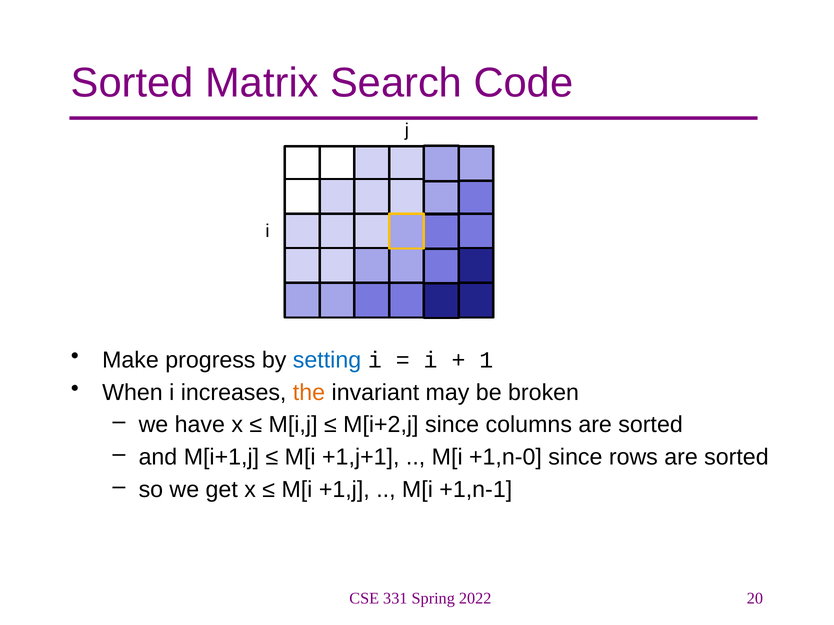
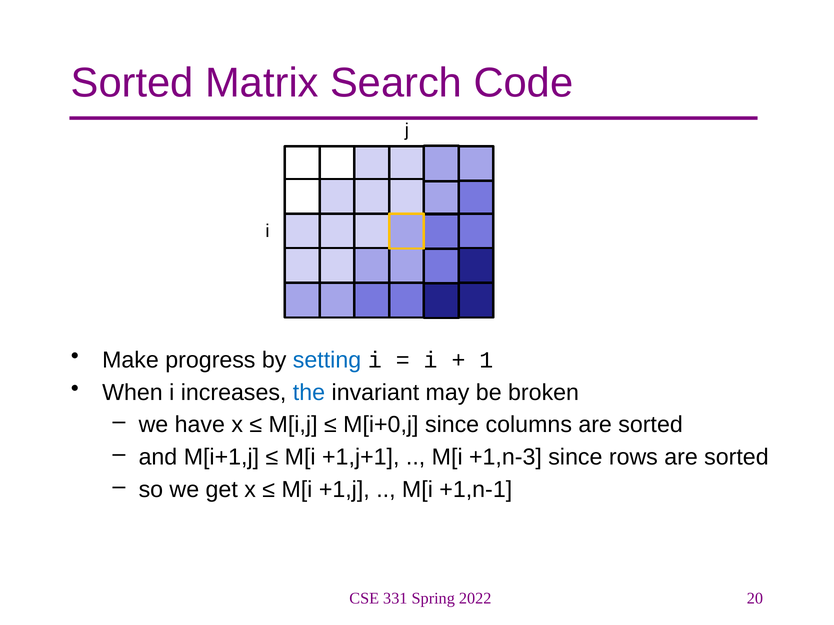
the colour: orange -> blue (309, 393)
M[i+2,j: M[i+2,j -> M[i+0,j (381, 425)
+1,n-0: +1,n-0 -> +1,n-3 (505, 458)
